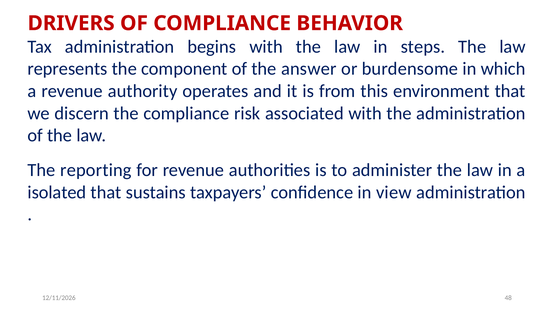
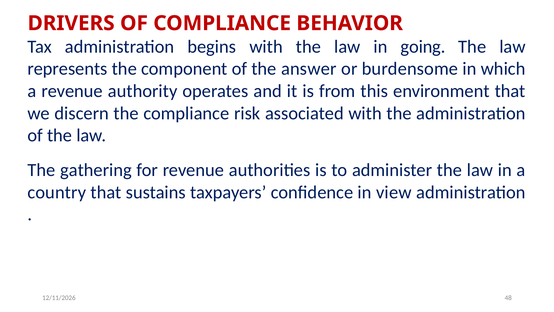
steps: steps -> going (423, 47)
reporting: reporting -> gathering (96, 170)
isolated: isolated -> country (57, 192)
